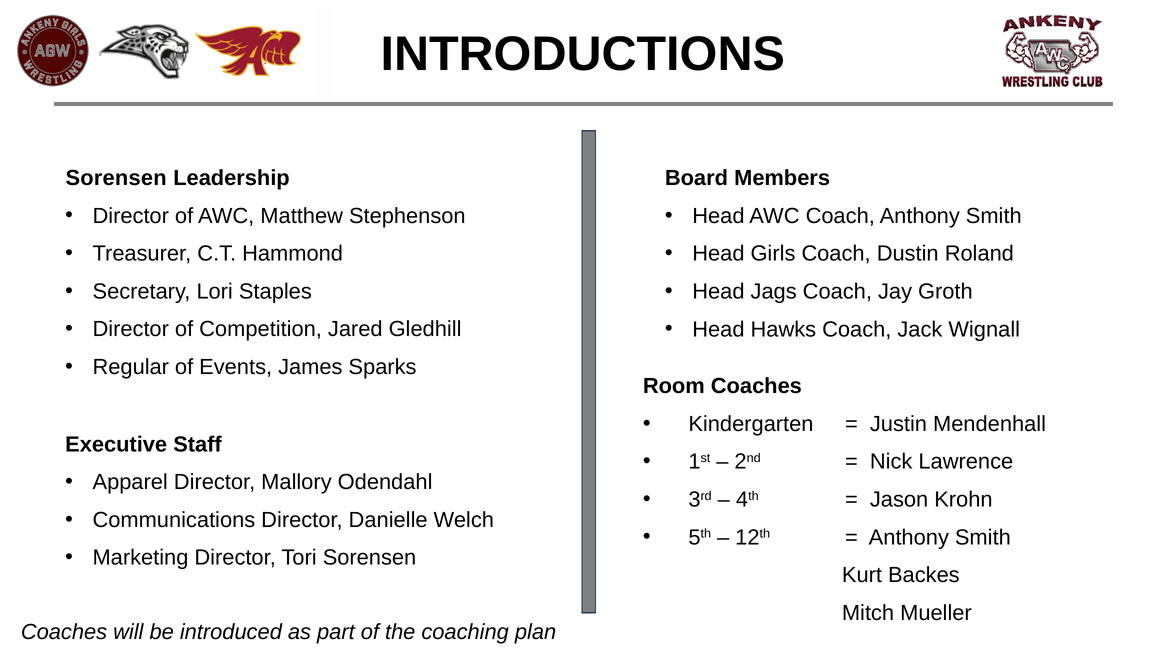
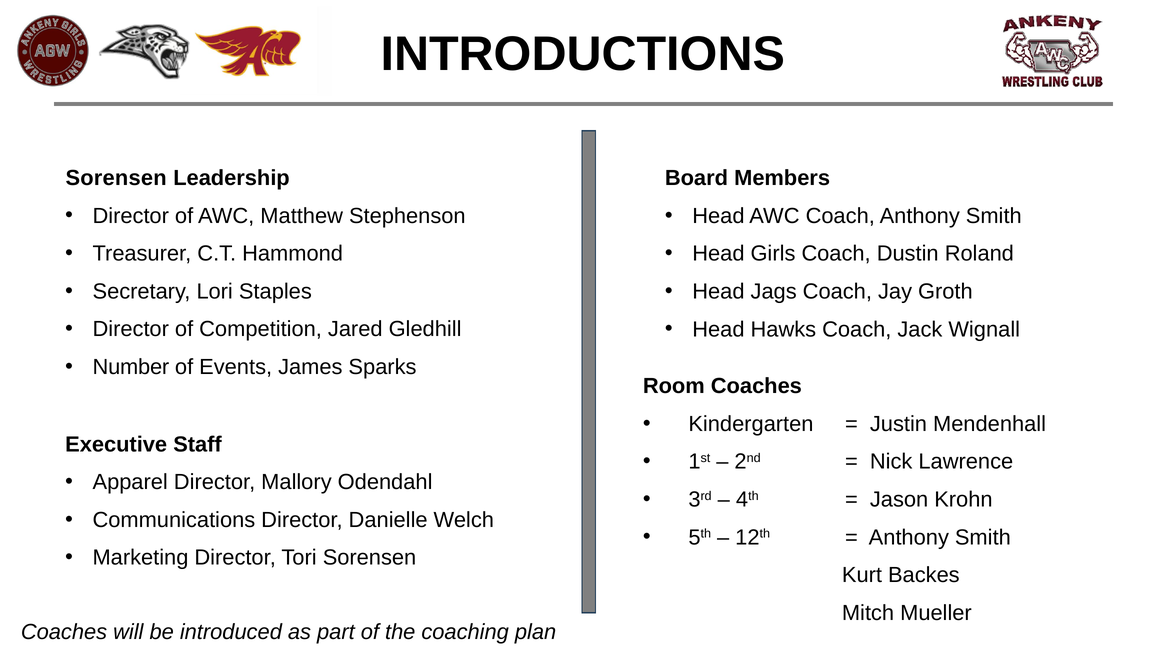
Regular: Regular -> Number (131, 367)
